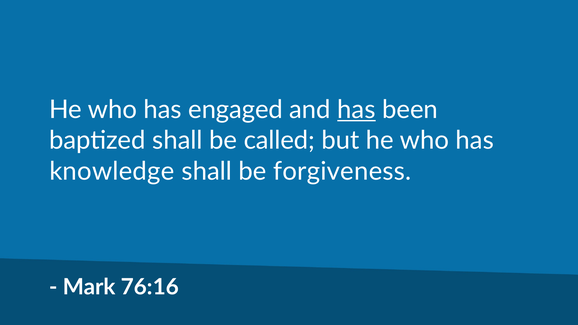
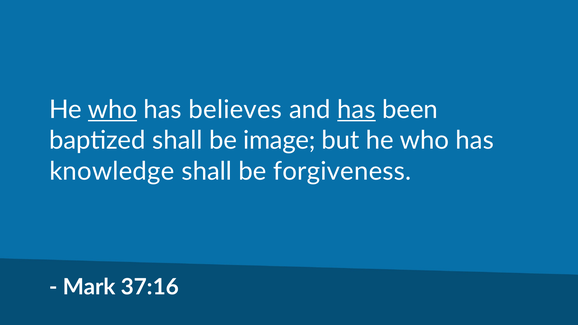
who underline: none -> present (112, 110)
engaged: engaged -> believes (235, 110)
called: called -> image (279, 141)
76:16: 76:16 -> 37:16 (150, 287)
